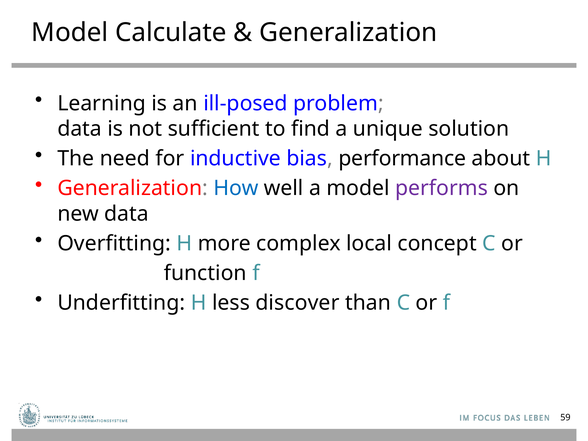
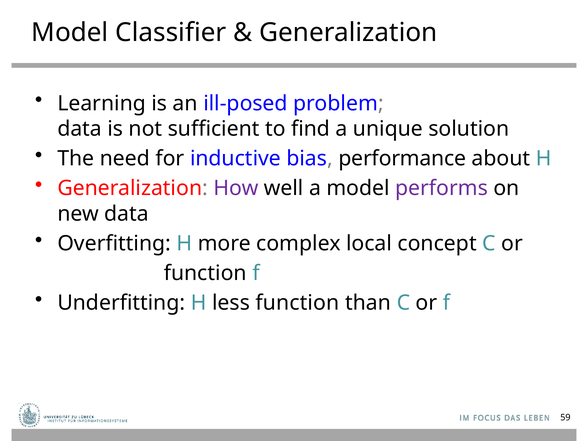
Calculate: Calculate -> Classifier (171, 33)
How colour: blue -> purple (236, 188)
less discover: discover -> function (297, 303)
